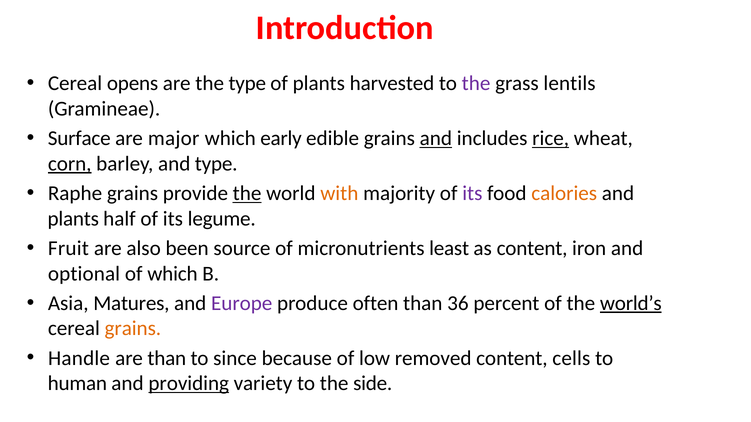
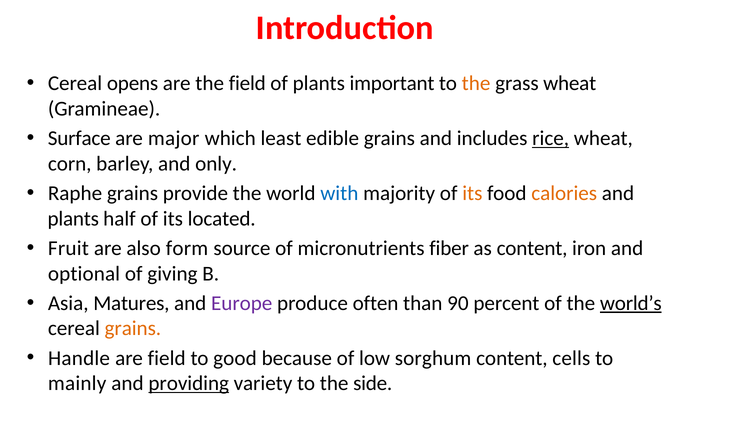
the type: type -> field (247, 84)
harvested: harvested -> important (392, 84)
the colour: purple -> orange (476, 84)
grass lentils: lentils -> wheat (570, 84)
early: early -> least (281, 139)
and underline: present -> none (436, 139)
corn underline: present -> none (70, 164)
and type: type -> only (216, 164)
the underline: present -> none (247, 194)
with colour: orange -> blue (339, 194)
its colour: purple -> orange (472, 194)
legume: legume -> located (222, 219)
been: been -> form (187, 248)
least: least -> fiber (449, 248)
of which: which -> giving (172, 274)
36: 36 -> 90 (458, 303)
are than: than -> field (167, 358)
since: since -> good (235, 358)
removed: removed -> sorghum (433, 358)
human: human -> mainly (77, 384)
